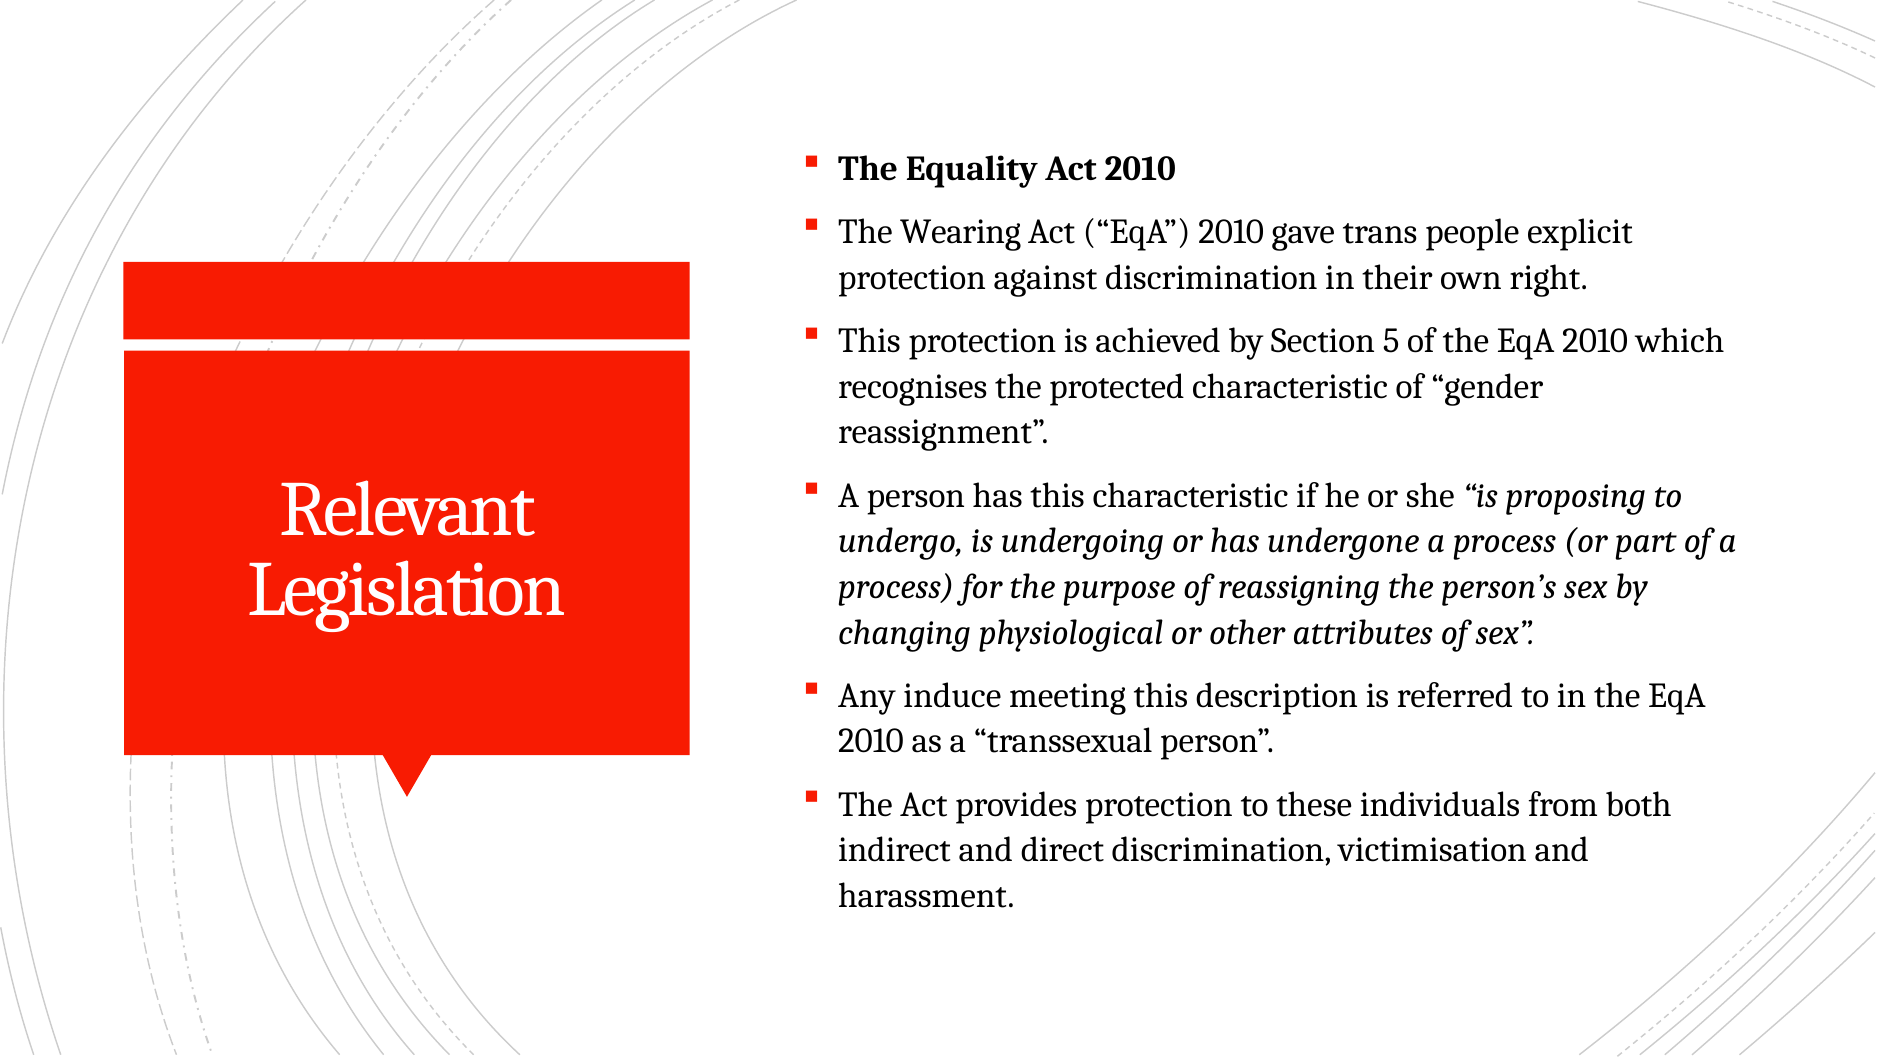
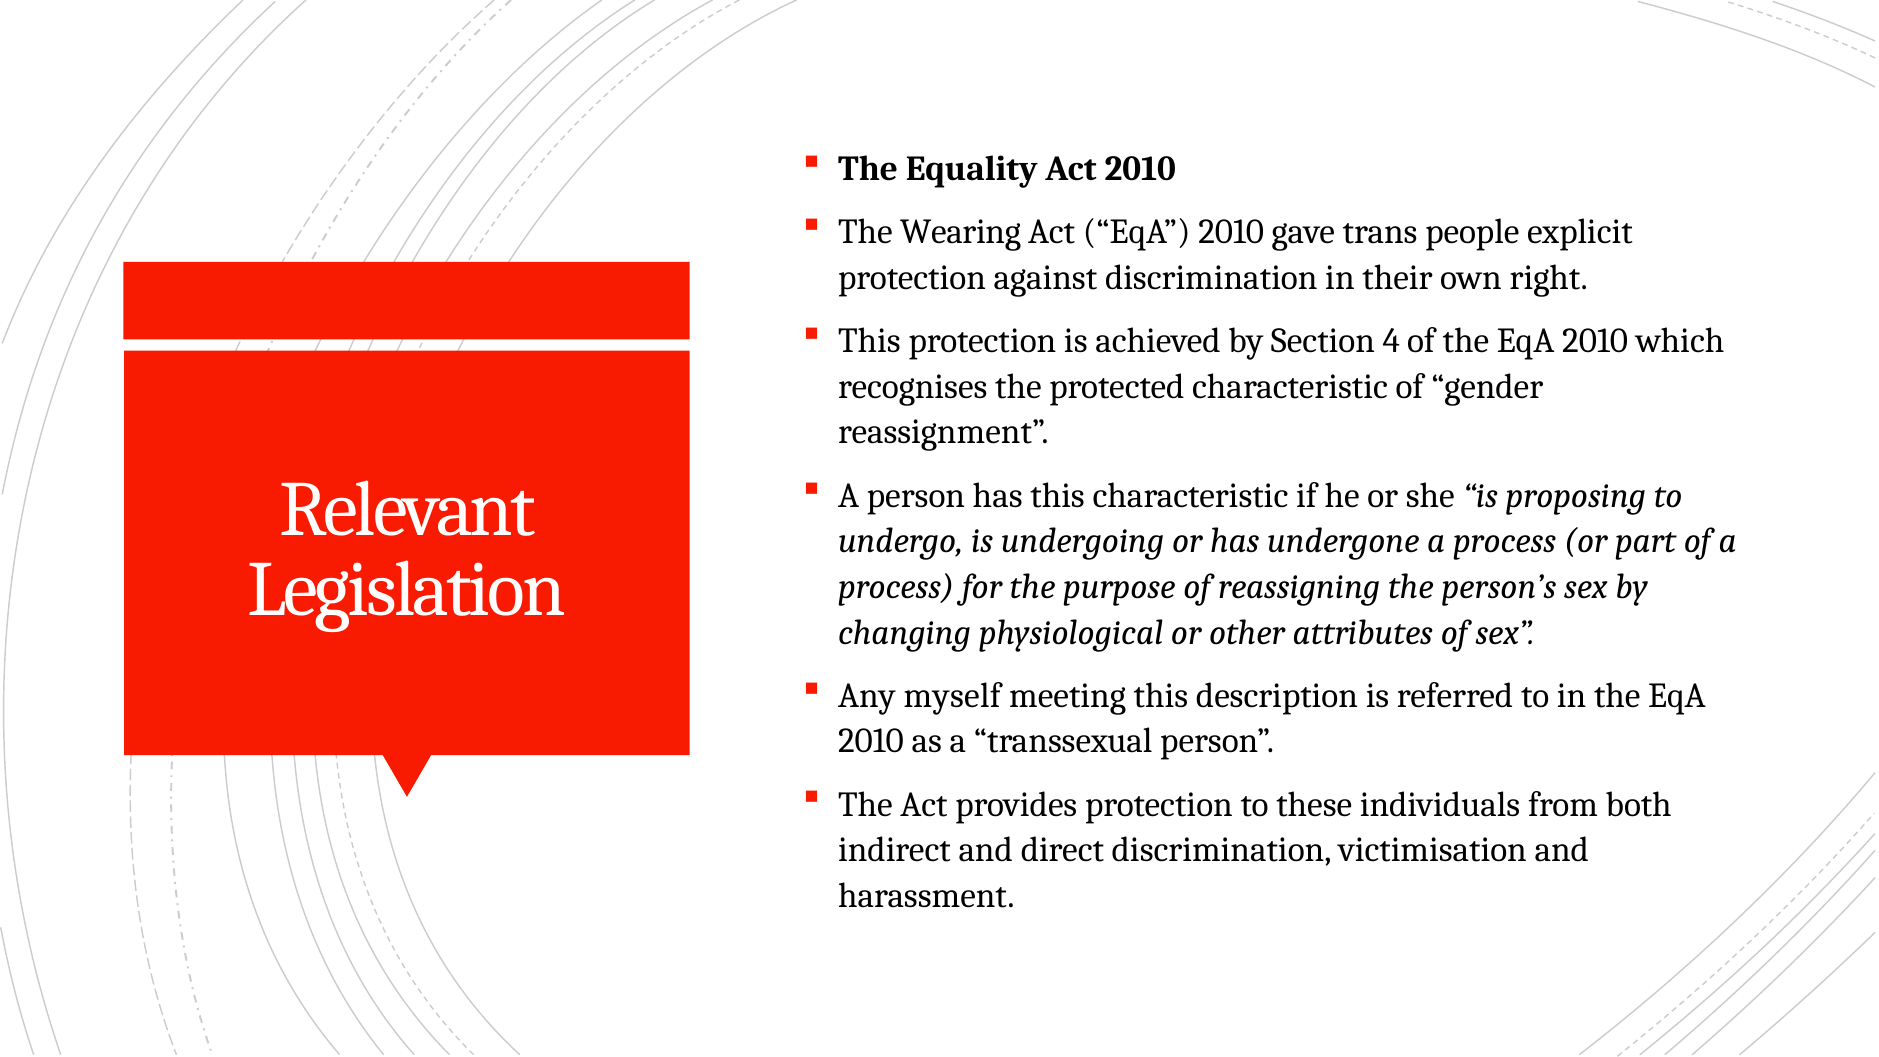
5: 5 -> 4 (1391, 341)
induce: induce -> myself (952, 696)
